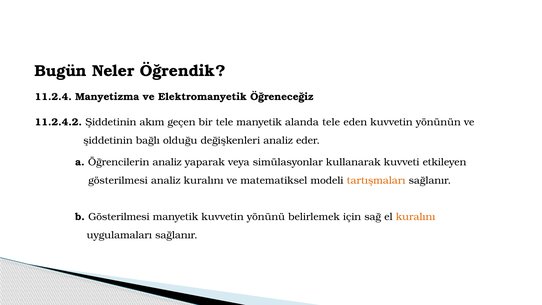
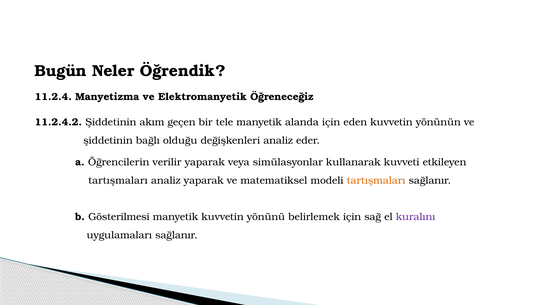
alanda tele: tele -> için (331, 122)
Öğrencilerin analiz: analiz -> verilir (167, 162)
gösterilmesi: gösterilmesi -> tartışmaları (118, 180)
analiz kuralını: kuralını -> yaparak (204, 180)
kuralını colour: orange -> purple (416, 217)
